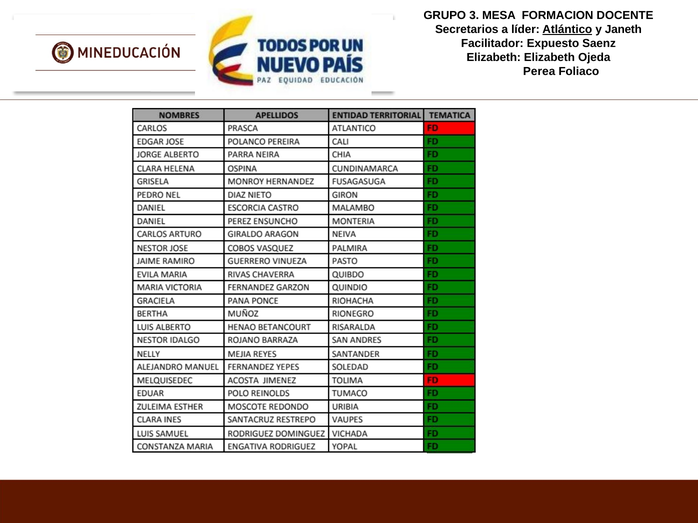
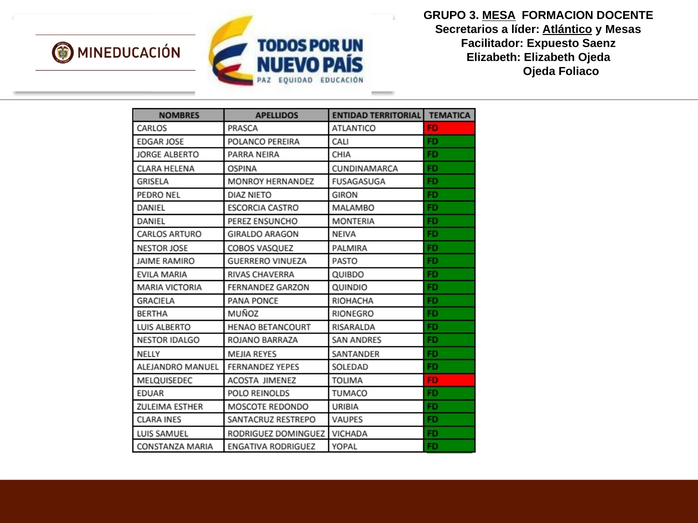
MESA underline: none -> present (499, 16)
Janeth: Janeth -> Mesas (623, 30)
Perea: Perea -> Ojeda (539, 71)
